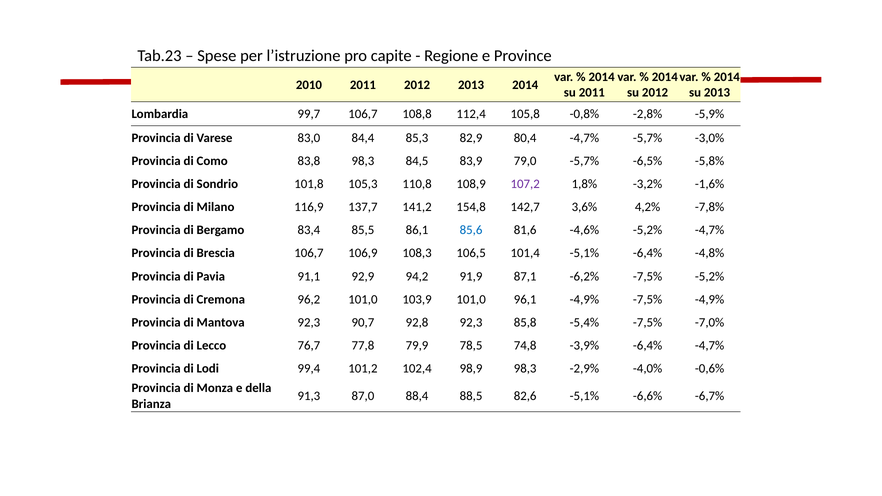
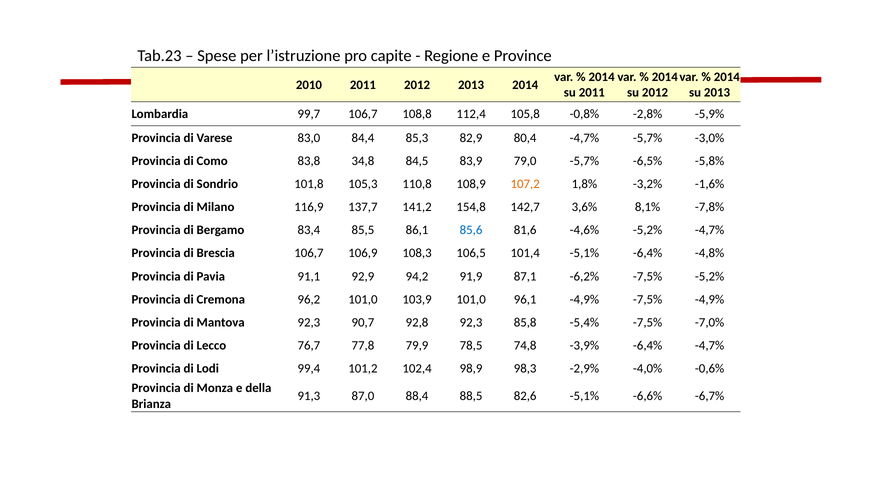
83,8 98,3: 98,3 -> 34,8 (363, 161)
107,2 colour: purple -> orange (525, 184)
4,2%: 4,2% -> 8,1% (648, 207)
